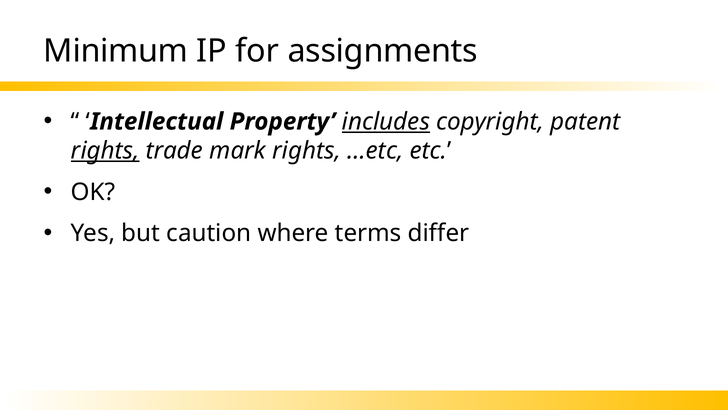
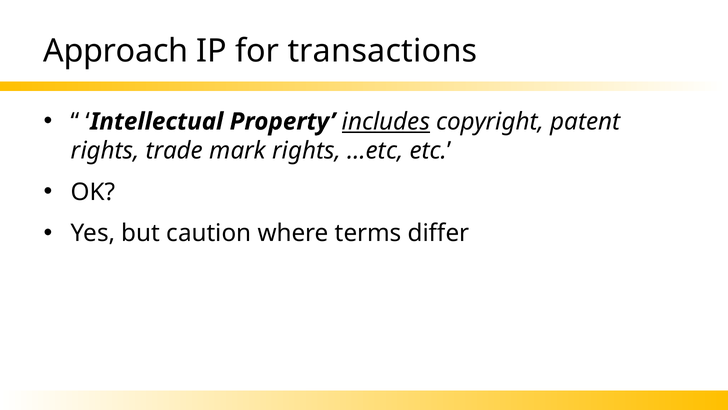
Minimum: Minimum -> Approach (116, 51)
assignments: assignments -> transactions (382, 51)
rights underline: present -> none (105, 151)
